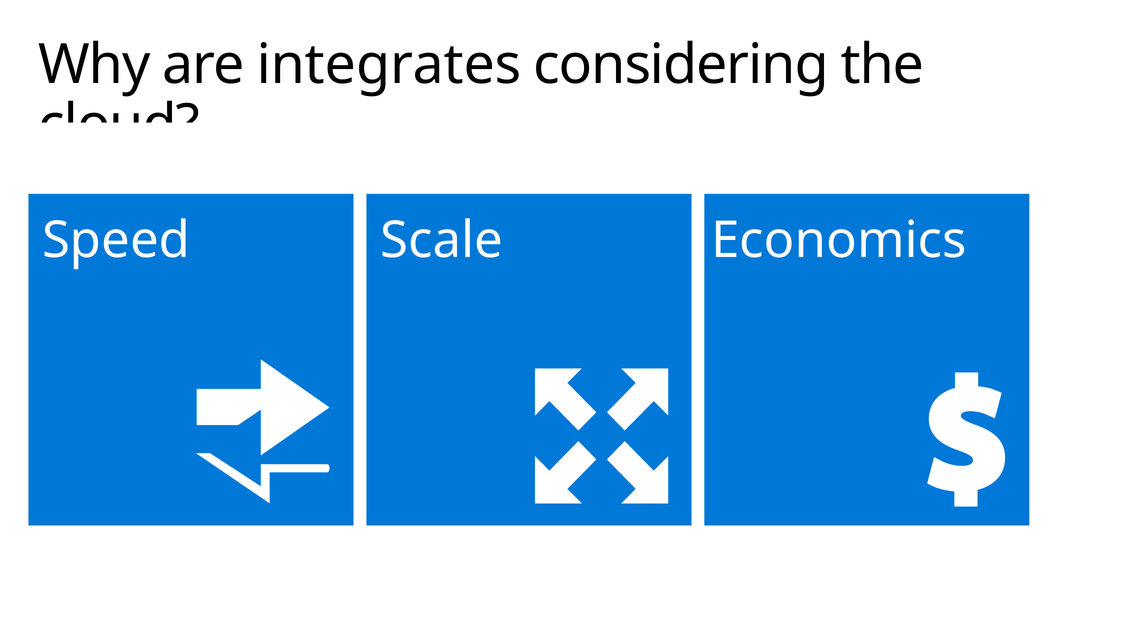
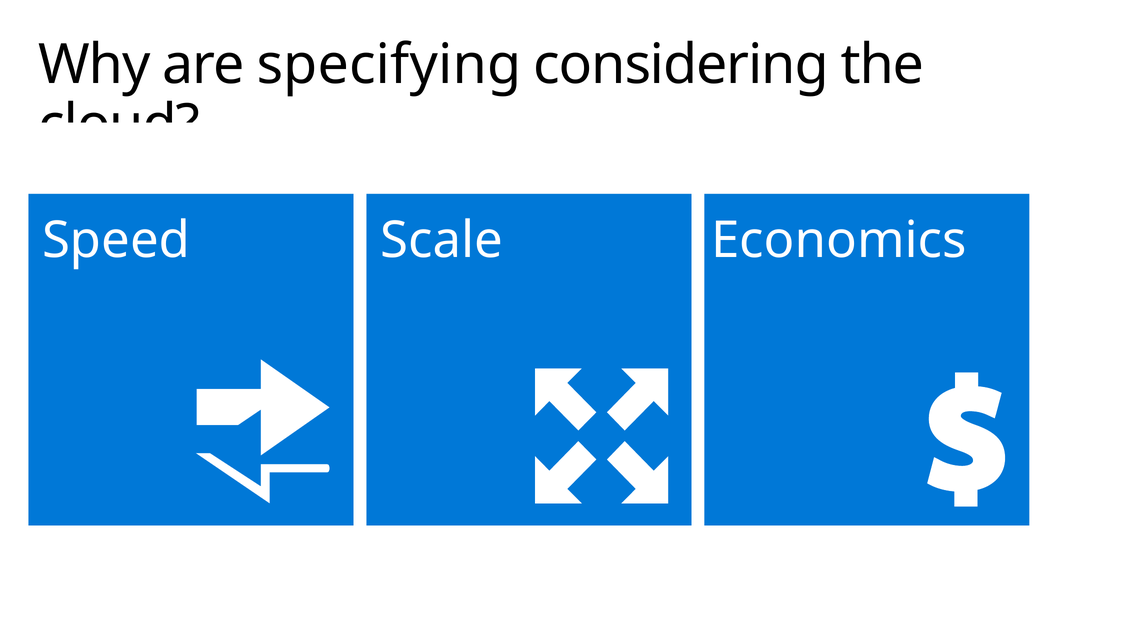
integrates: integrates -> specifying (389, 65)
